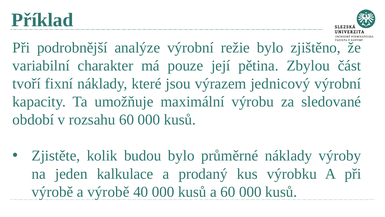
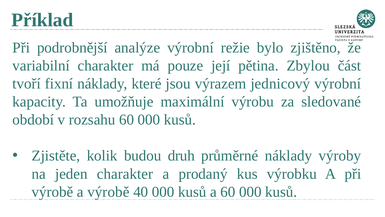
budou bylo: bylo -> druh (181, 155)
jeden kalkulace: kalkulace -> charakter (125, 173)
